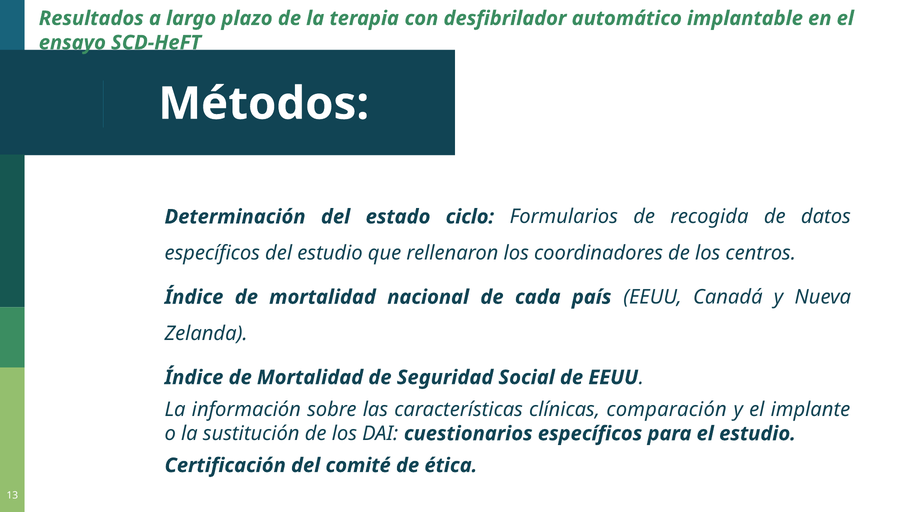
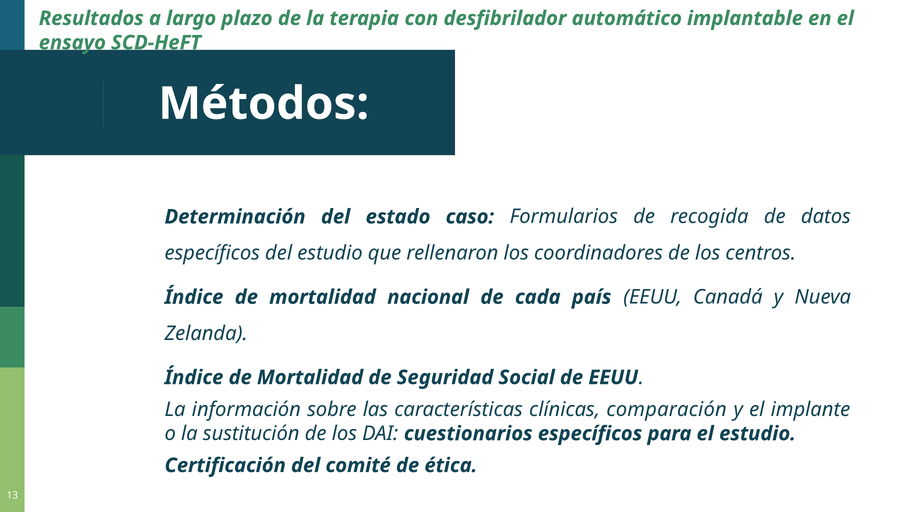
ciclo: ciclo -> caso (470, 217)
